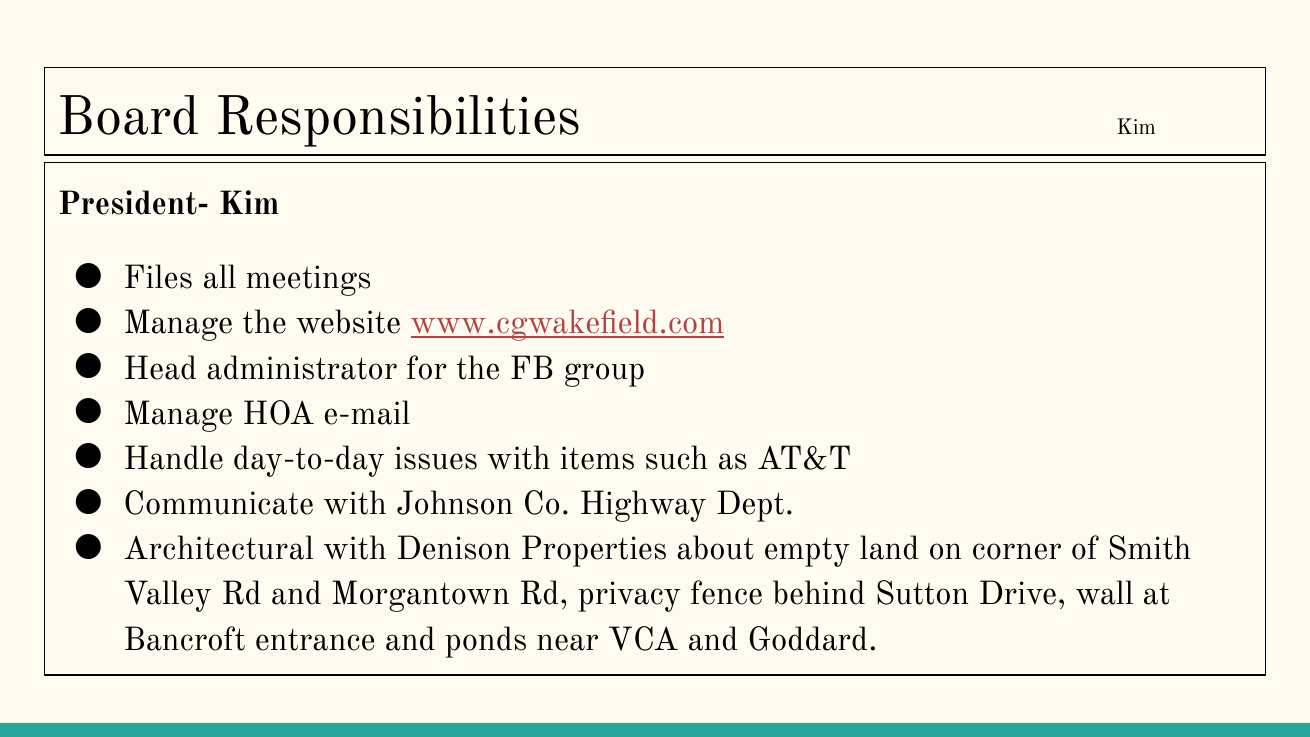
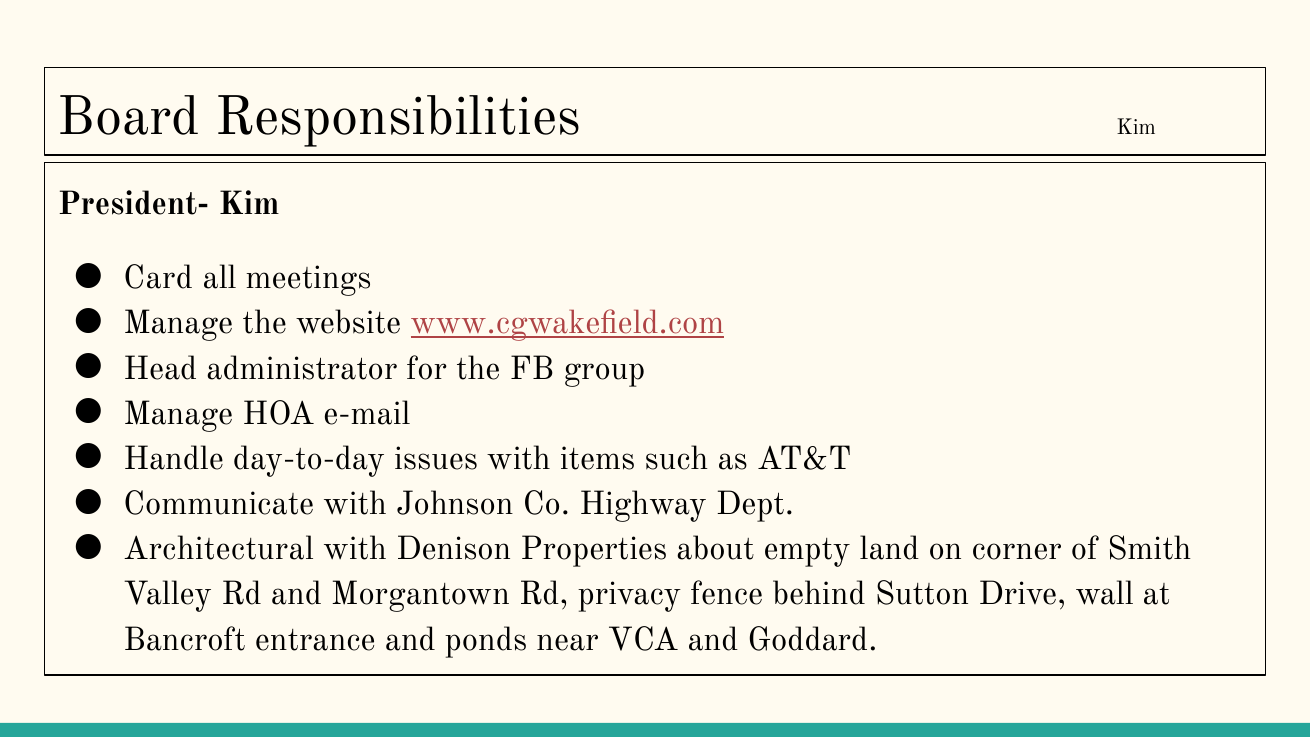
Files: Files -> Card (158, 278)
